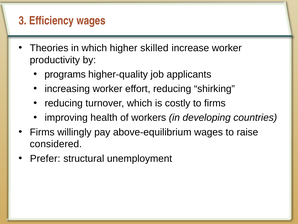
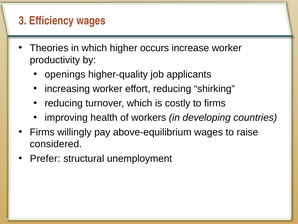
skilled: skilled -> occurs (155, 48)
programs: programs -> openings (65, 74)
